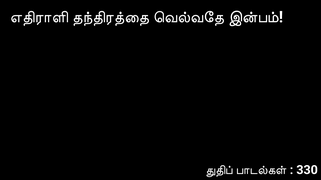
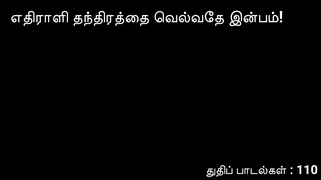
330: 330 -> 110 (307, 170)
